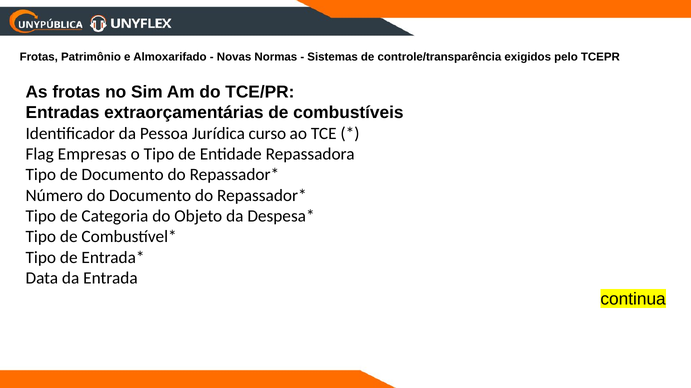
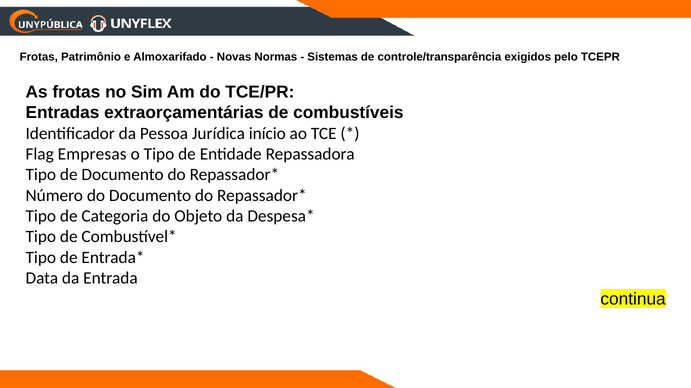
curso: curso -> início (267, 134)
